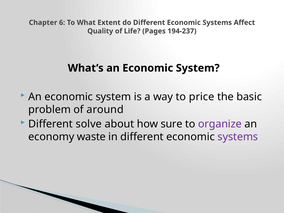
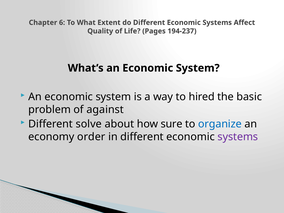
price: price -> hired (202, 97)
around: around -> against (105, 110)
organize colour: purple -> blue (220, 124)
waste: waste -> order (91, 137)
